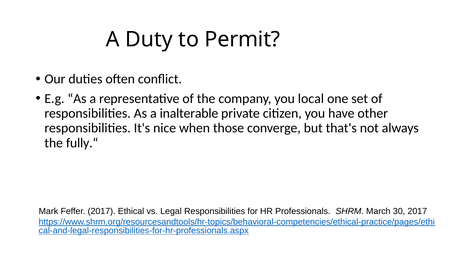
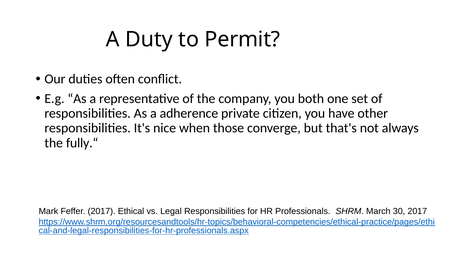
local: local -> both (311, 99)
inalterable: inalterable -> adherence (189, 113)
